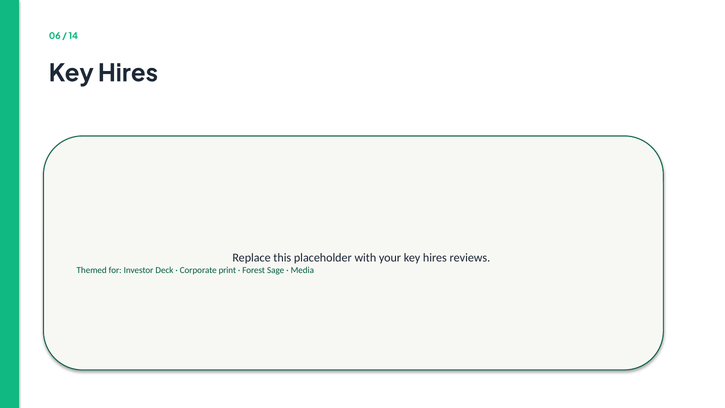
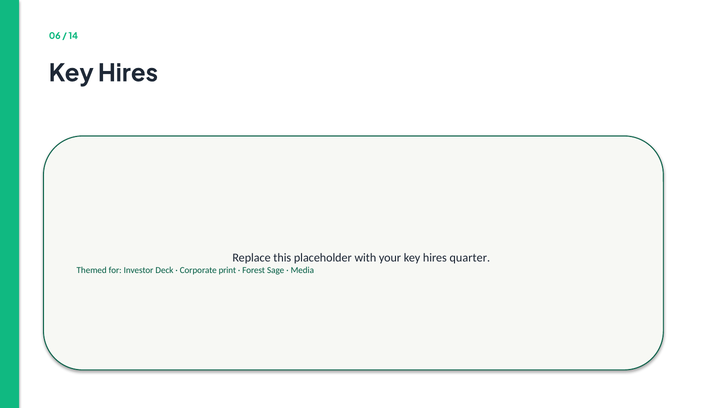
reviews: reviews -> quarter (470, 258)
